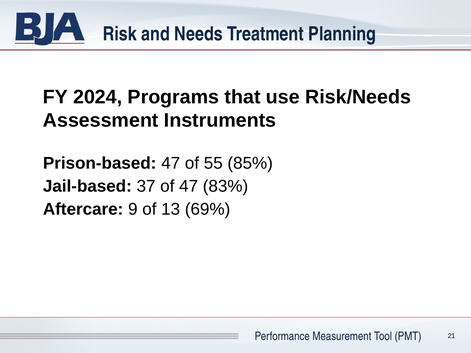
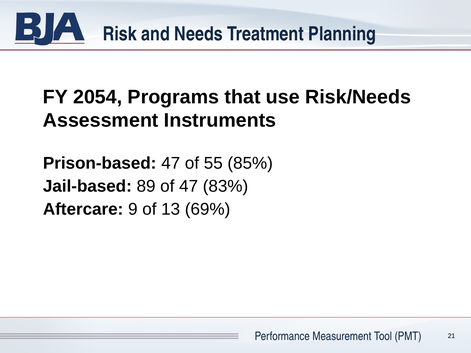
2024: 2024 -> 2054 (98, 97)
37: 37 -> 89 (146, 186)
